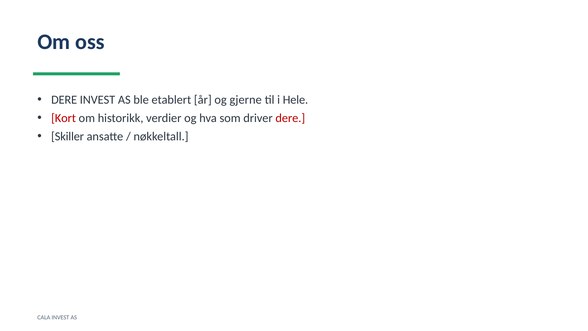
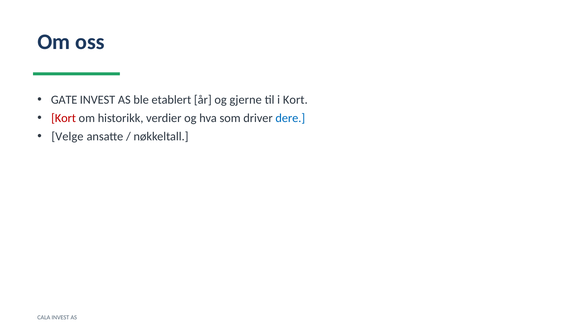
DERE: DERE -> GATE (64, 100)
i Hele: Hele -> Kort (295, 100)
dere colour: red -> blue (290, 118)
Skiller: Skiller -> Velge (67, 136)
